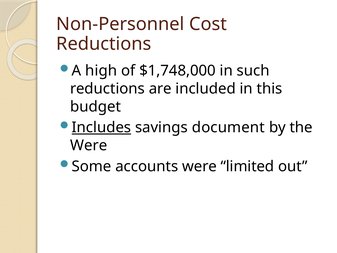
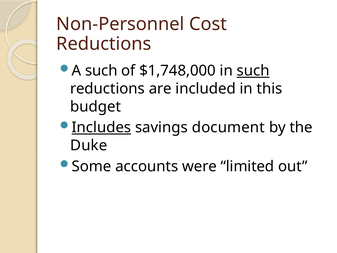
A high: high -> such (101, 71)
such underline: none -> present (253, 71)
Were: Were -> Duke (89, 145)
